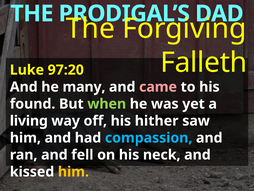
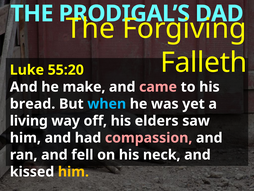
97:20: 97:20 -> 55:20 (66, 70)
many: many -> make (84, 87)
found: found -> bread (33, 104)
when colour: light green -> light blue (107, 104)
hither: hither -> elders (157, 121)
compassion colour: light blue -> pink (149, 138)
